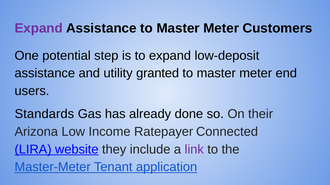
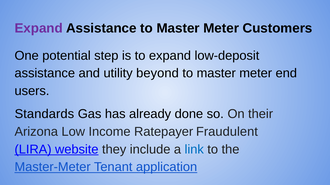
granted: granted -> beyond (157, 73)
Connected: Connected -> Fraudulent (227, 132)
link colour: purple -> blue (194, 150)
